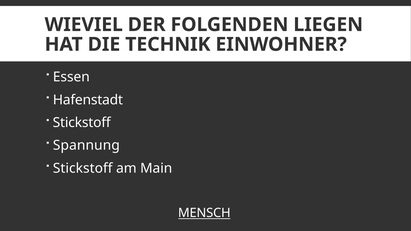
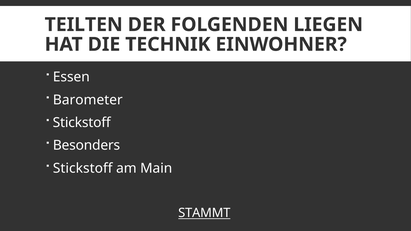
WIEVIEL: WIEVIEL -> TEILTEN (84, 25)
Hafenstadt: Hafenstadt -> Barometer (88, 100)
Spannung: Spannung -> Besonders (86, 146)
MENSCH: MENSCH -> STAMMT (204, 213)
